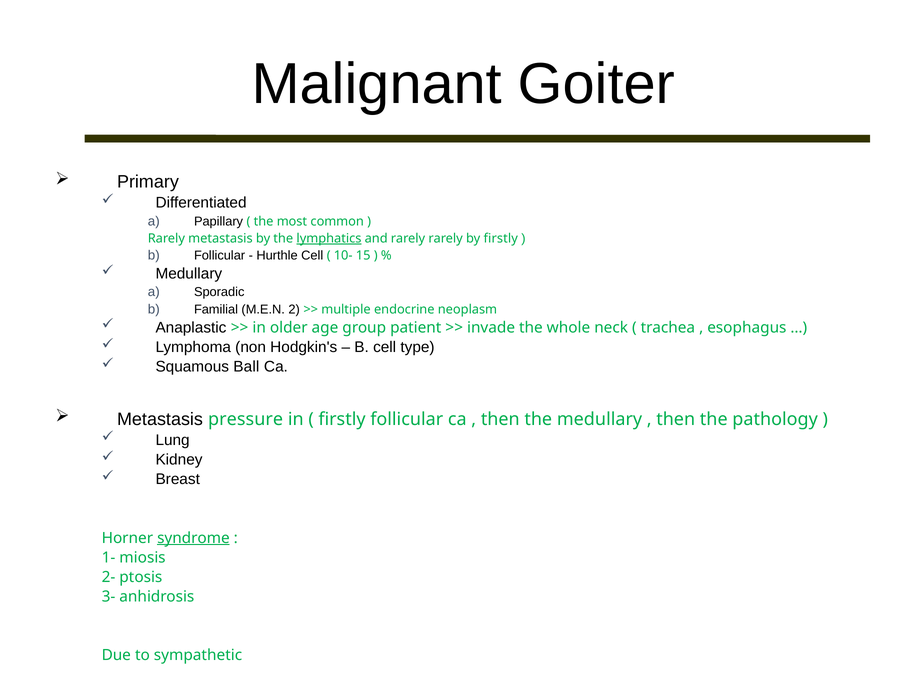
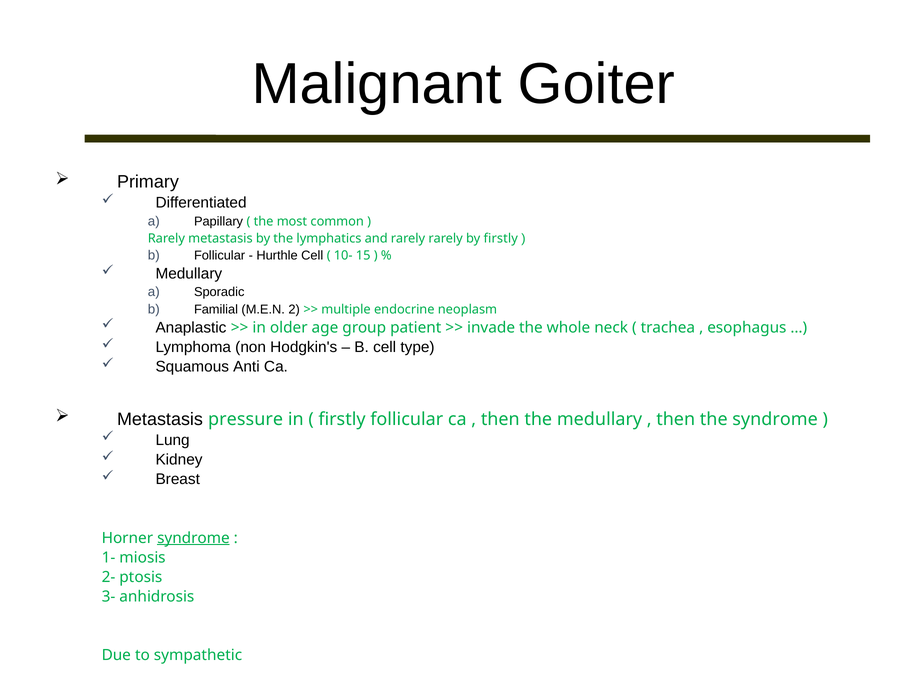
lymphatics underline: present -> none (329, 238)
Ball: Ball -> Anti (246, 367)
the pathology: pathology -> syndrome (775, 419)
